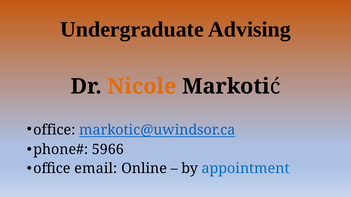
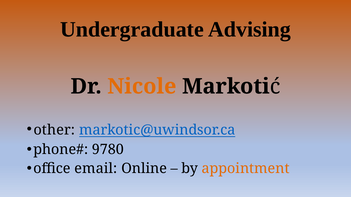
office: office -> other (54, 130)
5966: 5966 -> 9780 (108, 150)
appointment colour: blue -> orange (246, 169)
